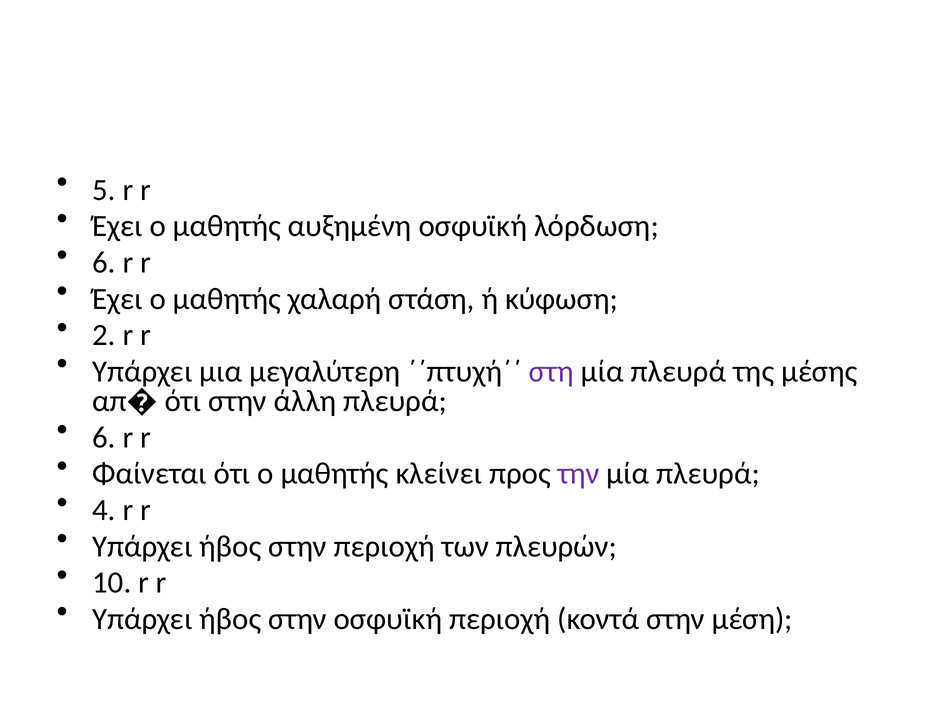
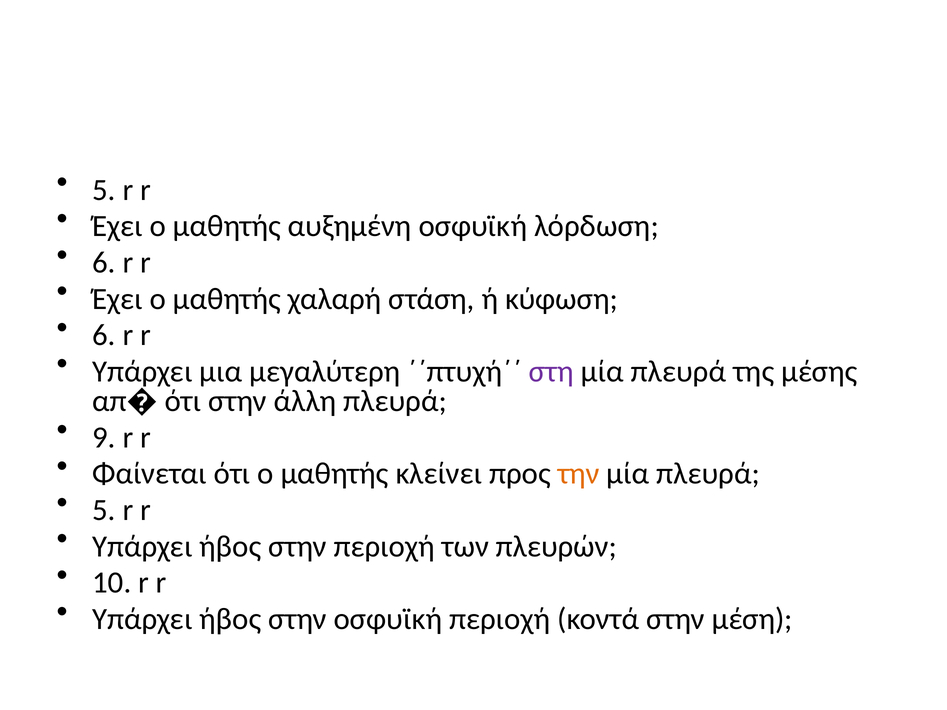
2: 2 -> 6 (104, 335)
6: 6 -> 9 (104, 438)
την colour: purple -> orange (579, 474)
4: 4 -> 5 (104, 510)
